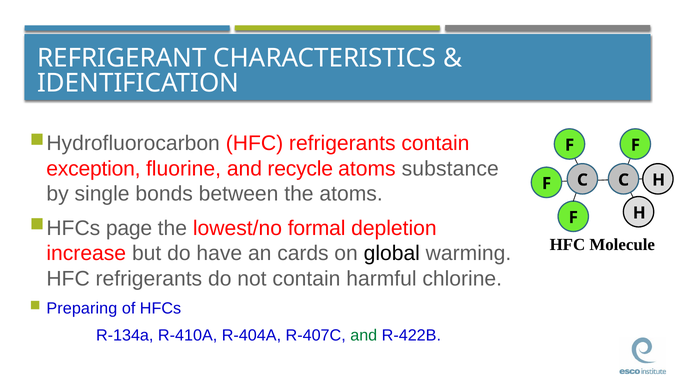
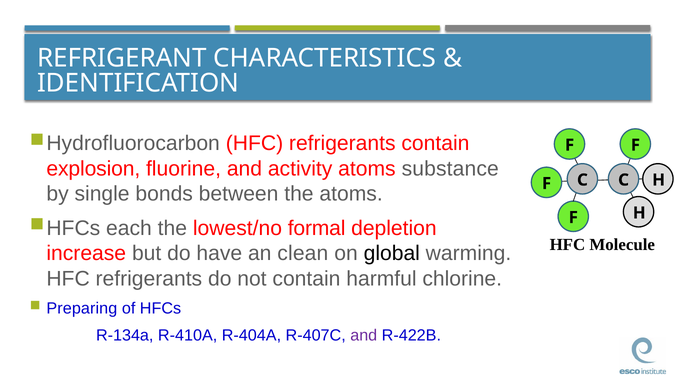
exception: exception -> explosion (93, 169)
recycle: recycle -> activity (300, 169)
page: page -> each (129, 228)
cards: cards -> clean (303, 253)
and colour: green -> purple (364, 335)
